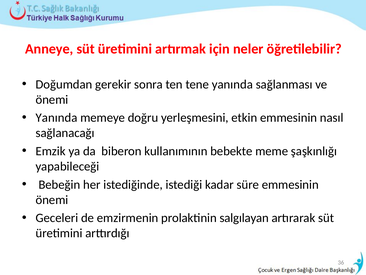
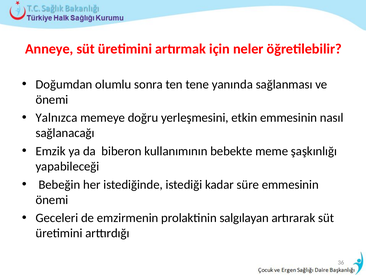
gerekir: gerekir -> olumlu (113, 84)
Yanında: Yanında -> Yalnızca (57, 118)
